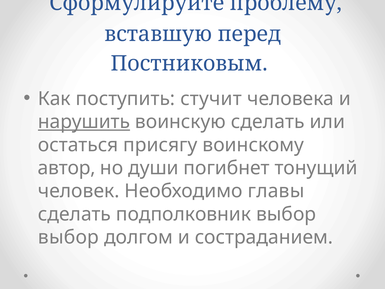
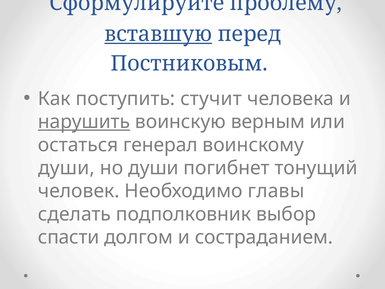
вставшую underline: none -> present (158, 34)
воинскую сделать: сделать -> верным (268, 122)
присягу: присягу -> генерал (160, 145)
автор: автор -> души (66, 168)
выбор: выбор -> спасти (69, 237)
